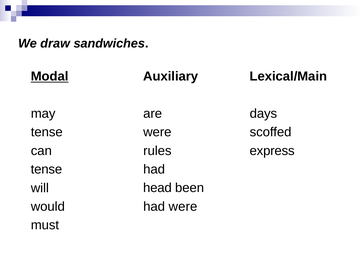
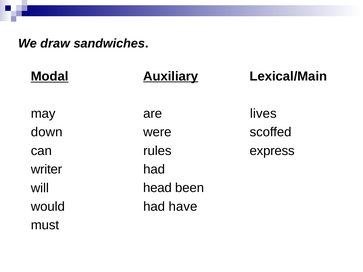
Auxiliary underline: none -> present (171, 76)
days: days -> lives (263, 114)
tense: tense -> down (47, 132)
tense: tense -> writer (46, 170)
had were: were -> have (183, 207)
